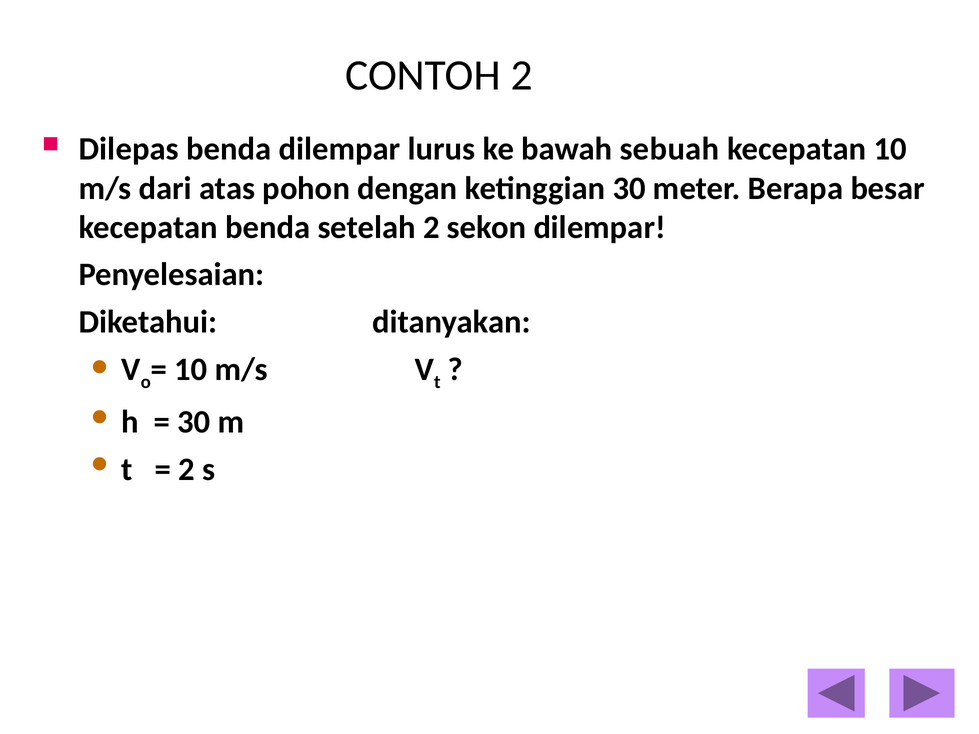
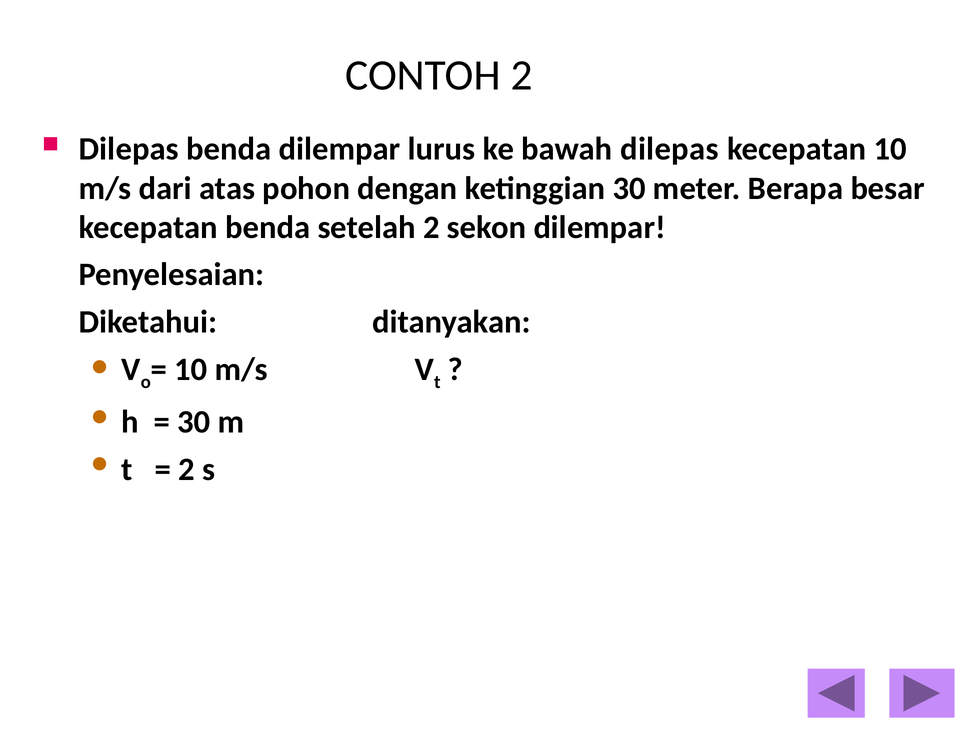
bawah sebuah: sebuah -> dilepas (669, 149)
